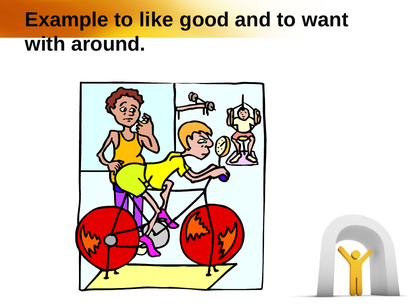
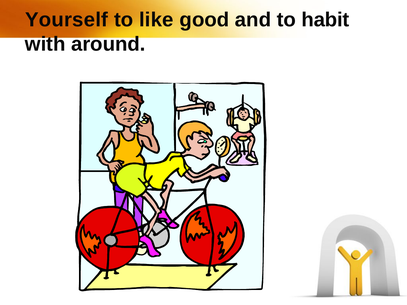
Example: Example -> Yourself (67, 20)
want: want -> habit (325, 20)
